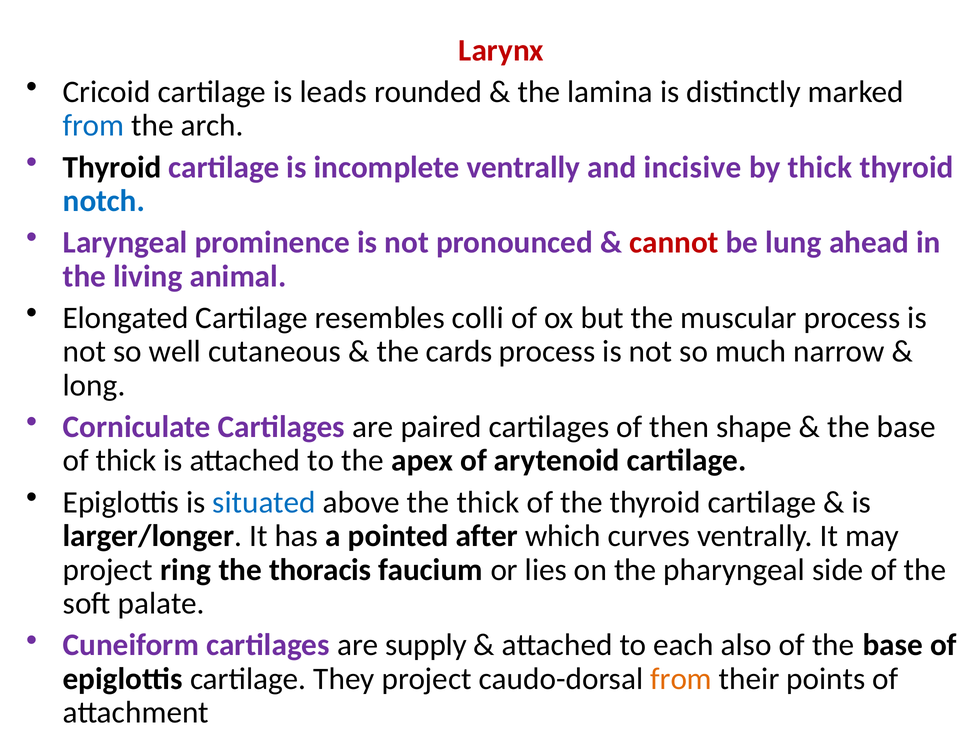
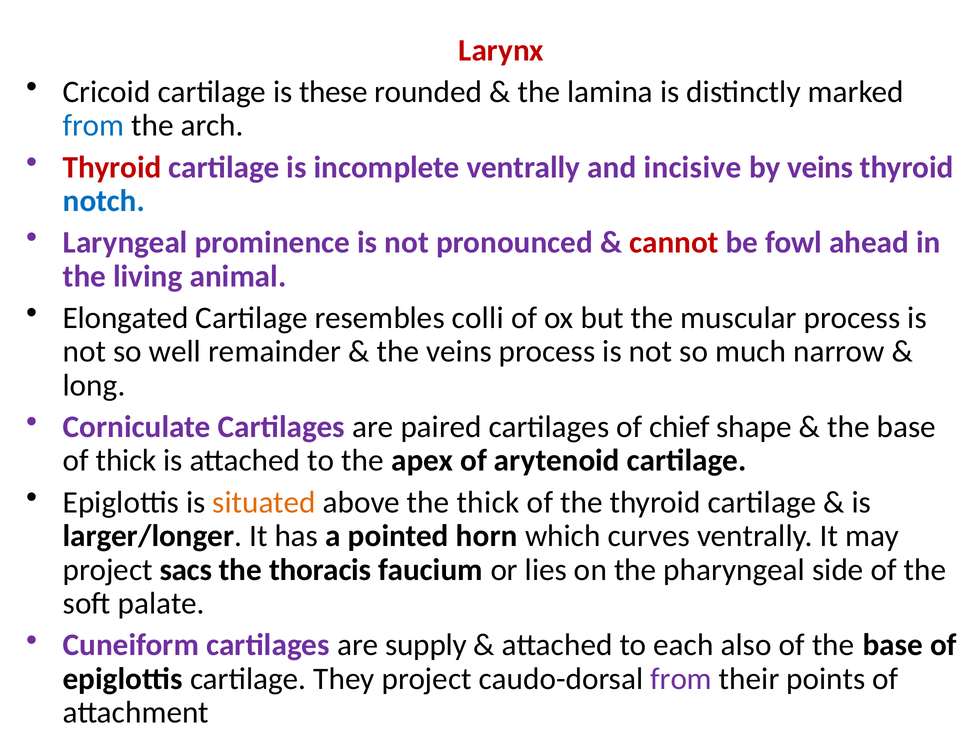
leads: leads -> these (333, 92)
Thyroid colour: black -> red (112, 167)
by thick: thick -> veins (820, 167)
lung: lung -> fowl (794, 243)
cutaneous: cutaneous -> remainder (275, 352)
the cards: cards -> veins (459, 352)
then: then -> chief (680, 427)
situated colour: blue -> orange (264, 502)
after: after -> horn (487, 536)
ring: ring -> sacs (186, 570)
from colour: orange -> purple (681, 679)
